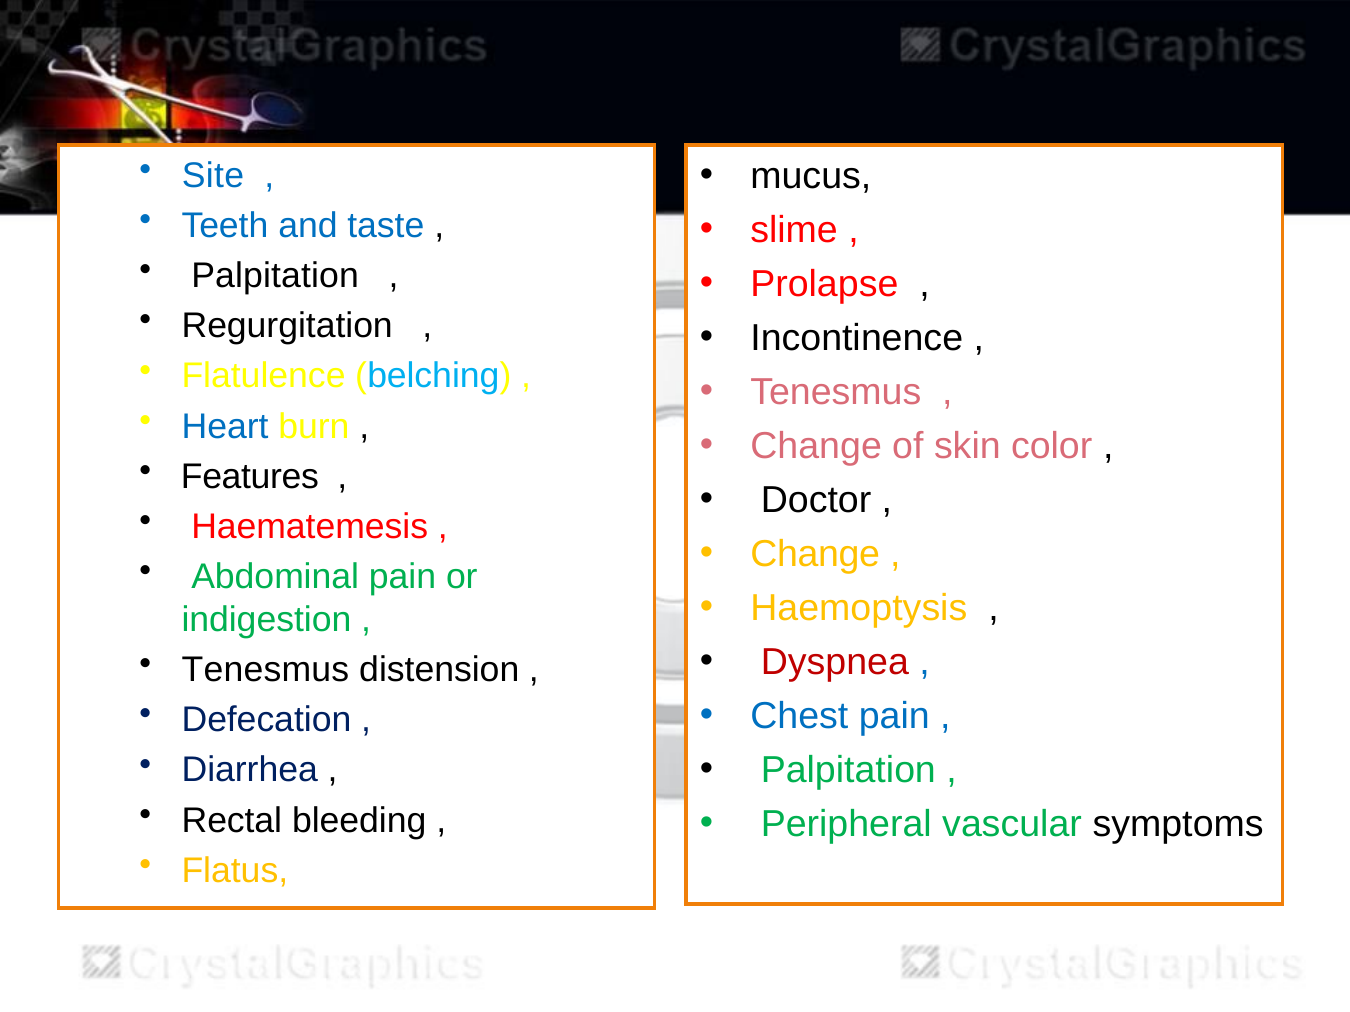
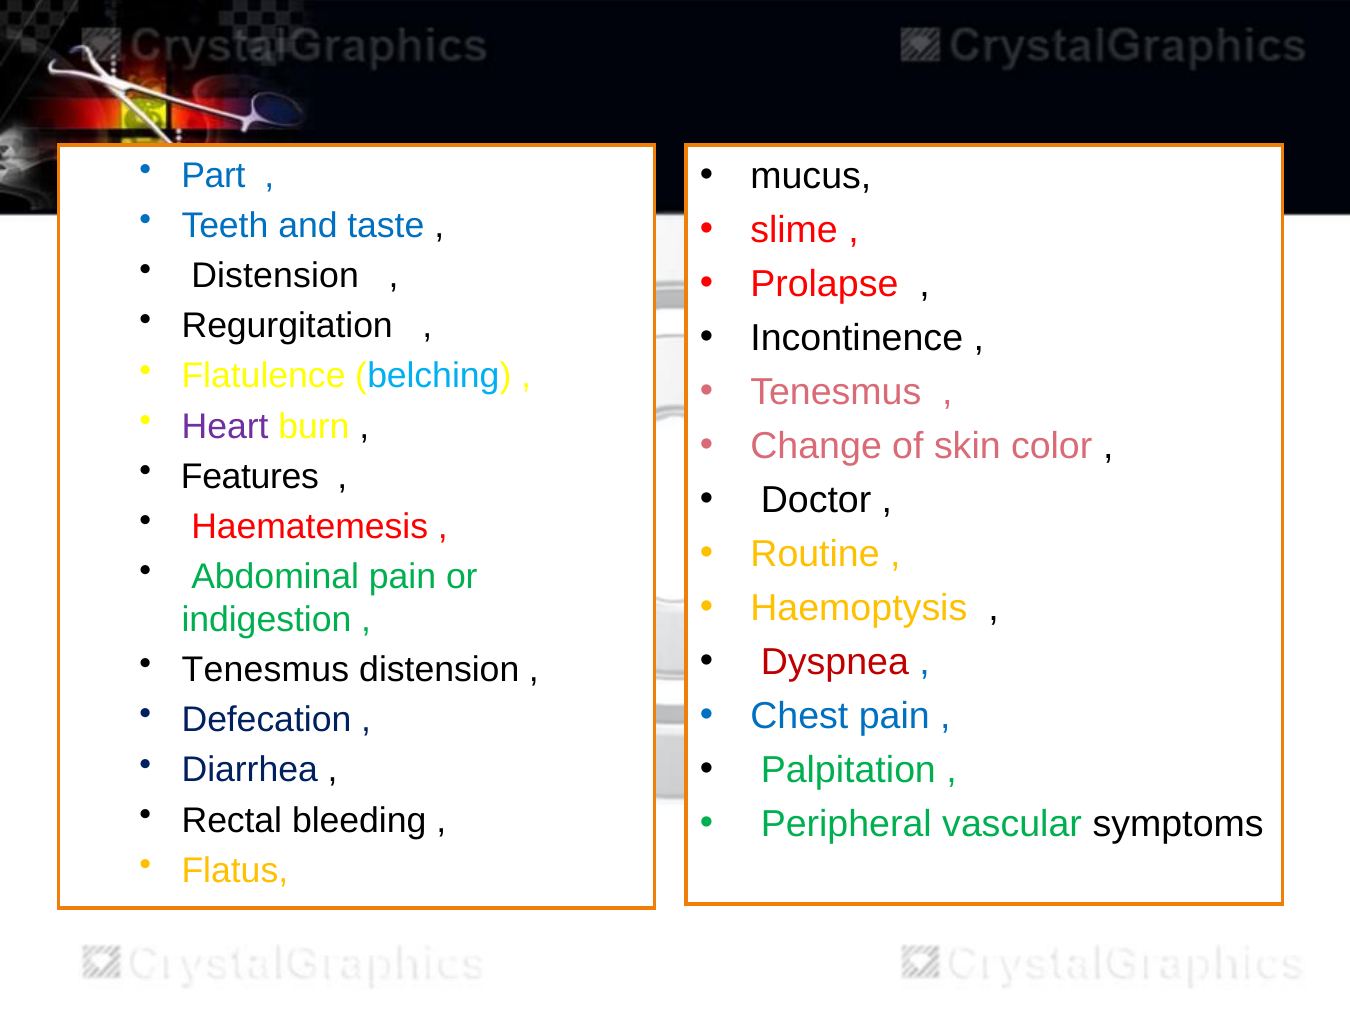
Site: Site -> Part (213, 175)
Palpitation: Palpitation -> Distension (275, 276)
Heart colour: blue -> purple (225, 427)
Change: Change -> Routine (815, 555)
